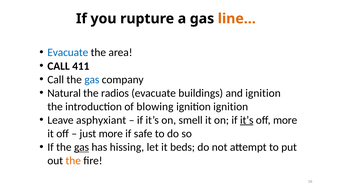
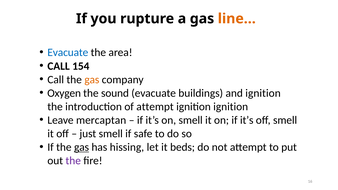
411: 411 -> 154 (81, 66)
gas colour: blue -> orange (92, 80)
Natural: Natural -> Oxygen (64, 93)
radios: radios -> sound (115, 93)
of blowing: blowing -> attempt (155, 107)
asphyxiant: asphyxiant -> mercaptan (101, 120)
it’s underline: present -> none (247, 120)
off more: more -> smell (285, 120)
just more: more -> smell (111, 134)
the colour: orange -> purple (73, 161)
